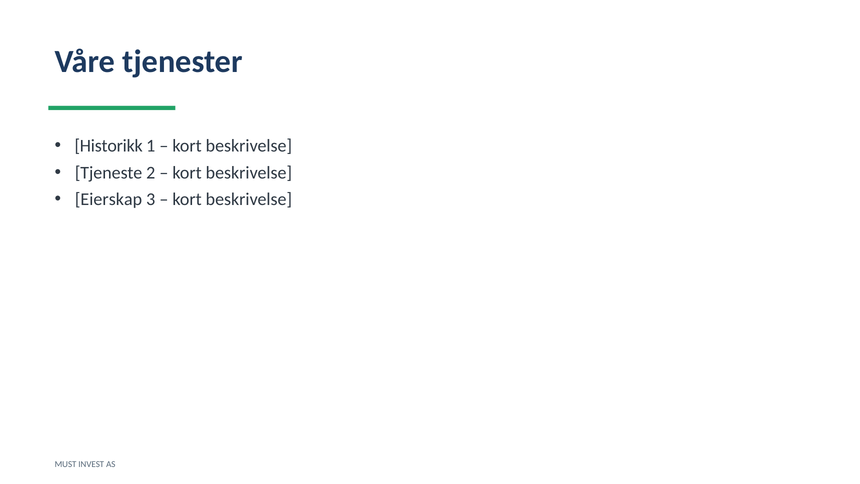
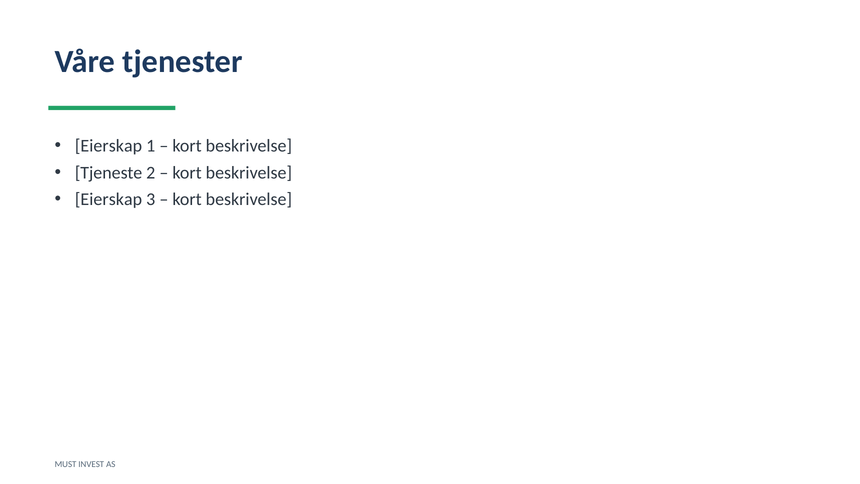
Historikk: Historikk -> Eierskap (109, 146)
